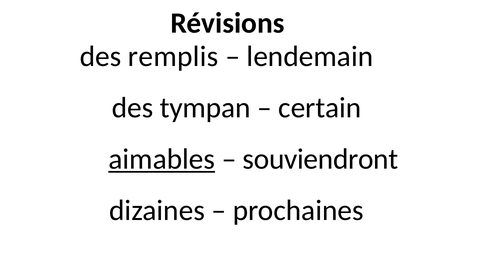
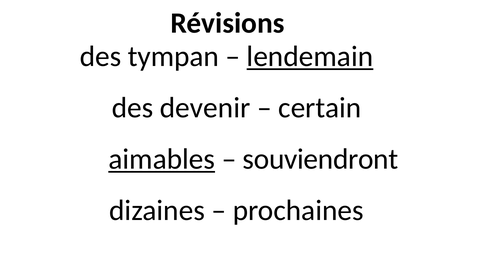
remplis: remplis -> tympan (173, 56)
lendemain underline: none -> present (310, 56)
tympan: tympan -> devenir (205, 108)
